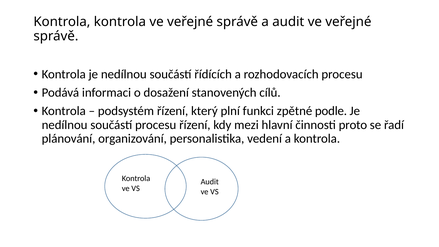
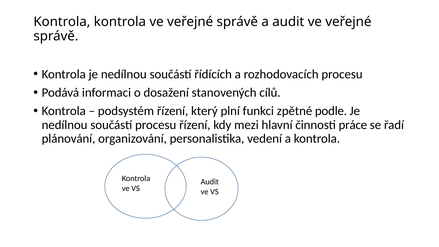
proto: proto -> práce (353, 125)
